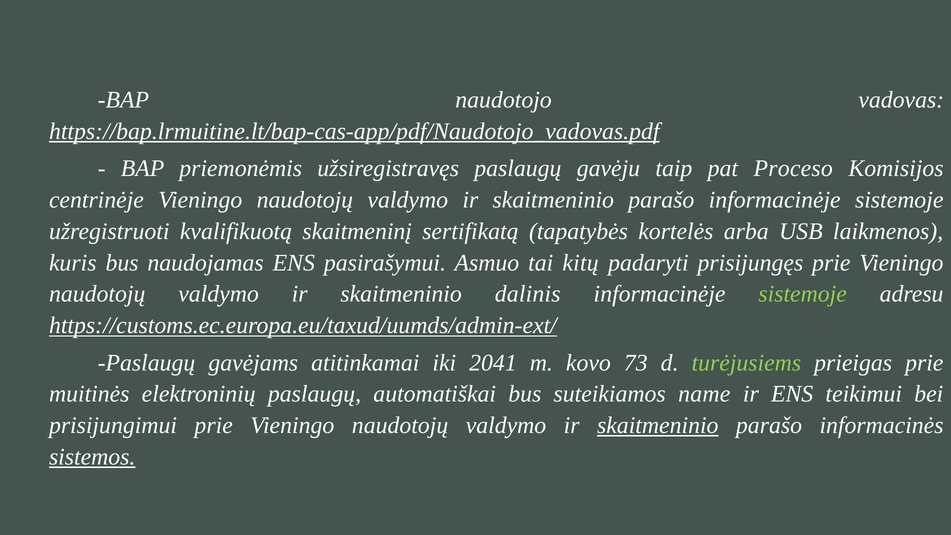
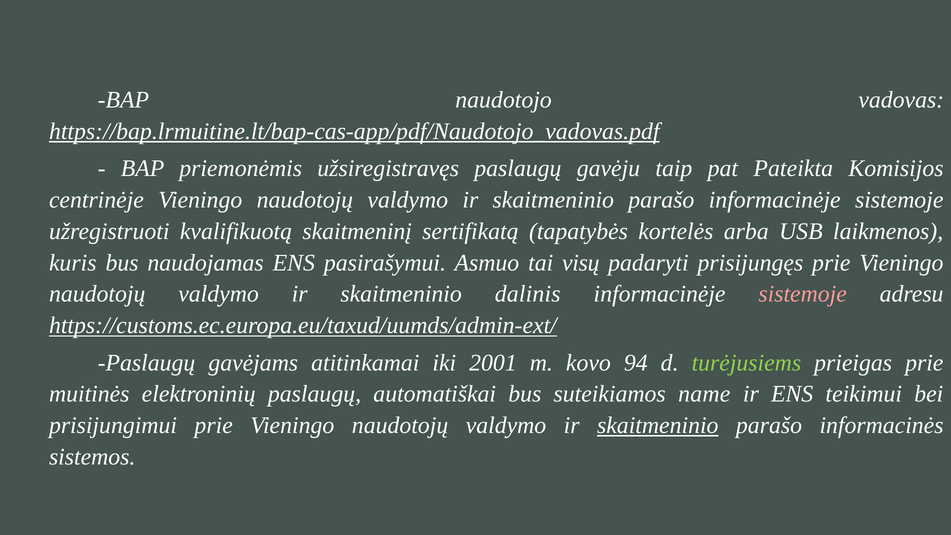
Proceso: Proceso -> Pateikta (793, 169)
kitų: kitų -> visų (581, 263)
sistemoje colour: light green -> pink (803, 294)
2041: 2041 -> 2001 (493, 363)
73: 73 -> 94 (636, 363)
sistemos underline: present -> none (92, 457)
